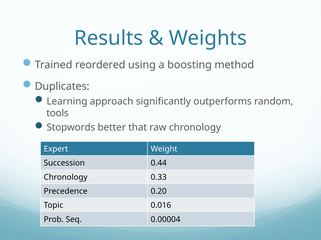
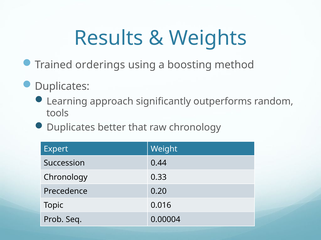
reordered: reordered -> orderings (100, 65)
Stopwords: Stopwords -> Duplicates (71, 128)
